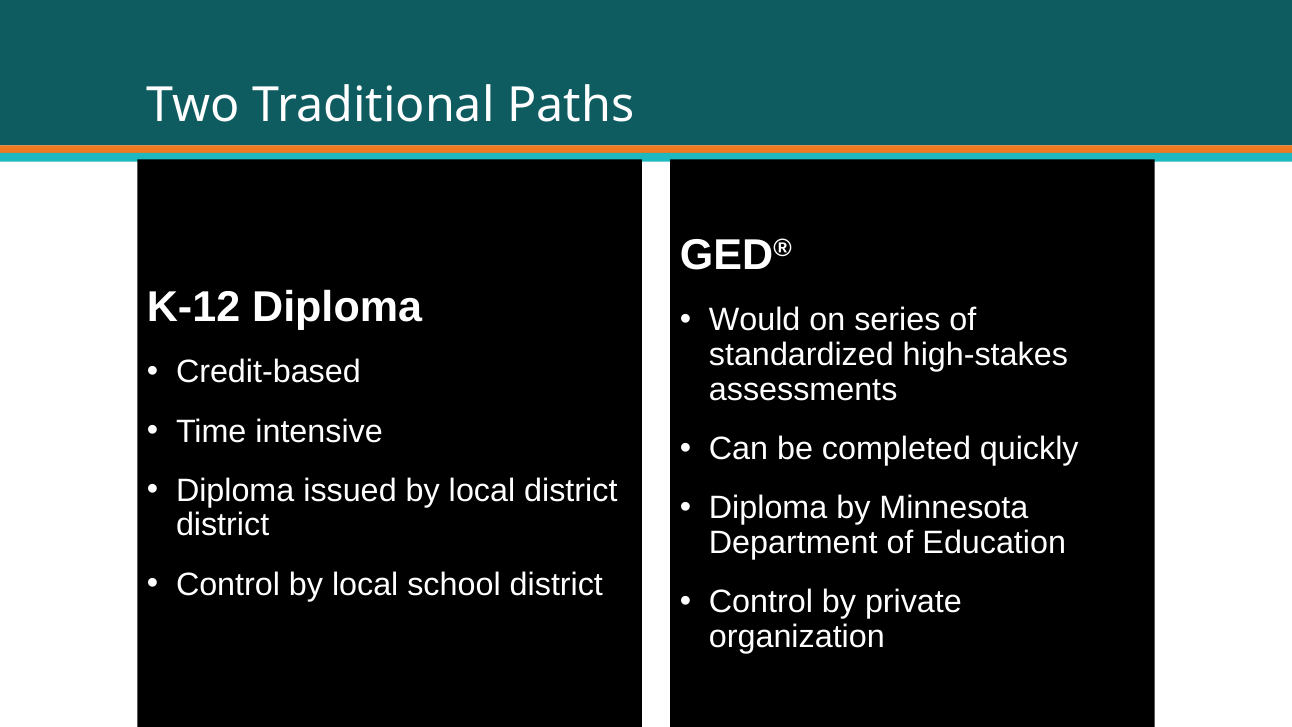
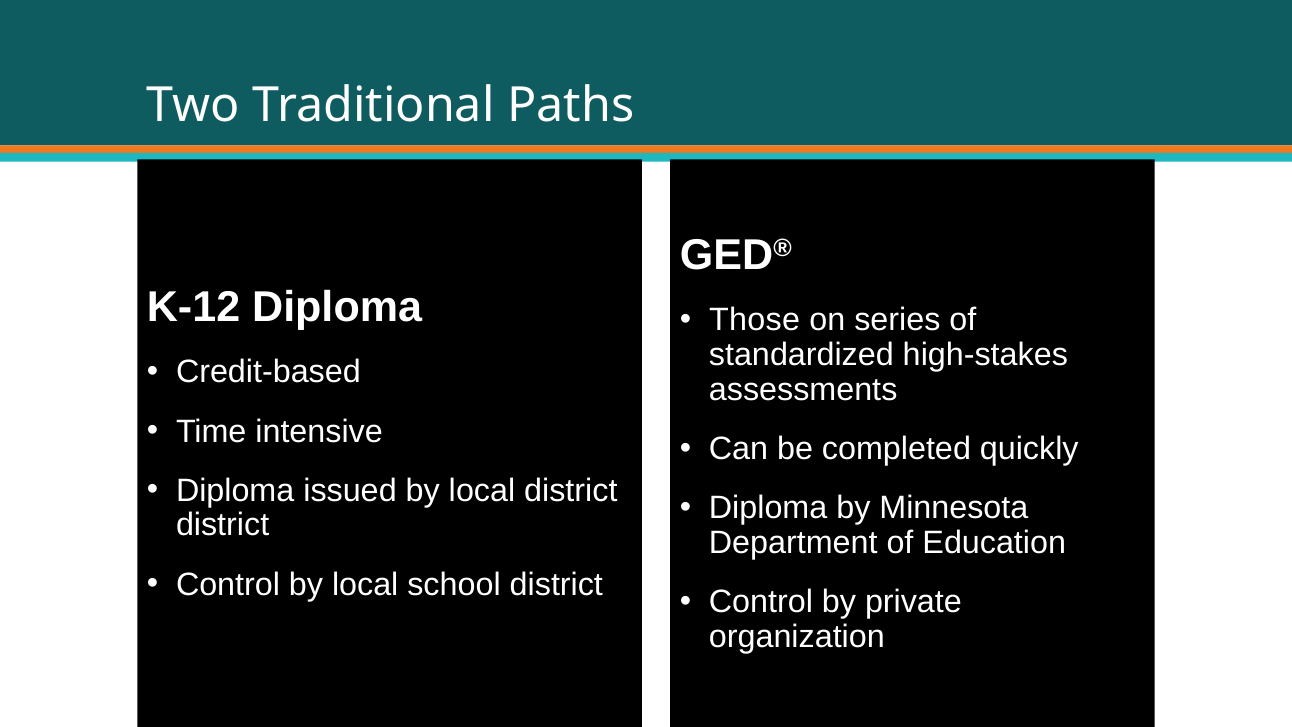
Would: Would -> Those (755, 320)
